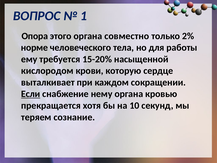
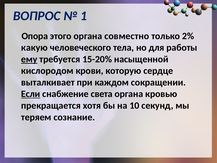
норме: норме -> какую (34, 48)
ему underline: none -> present (29, 59)
нему: нему -> света (102, 94)
